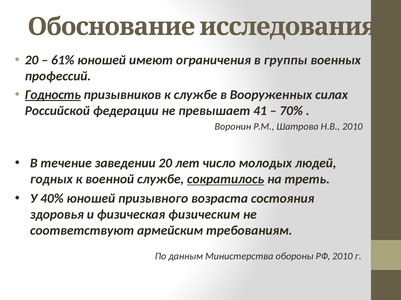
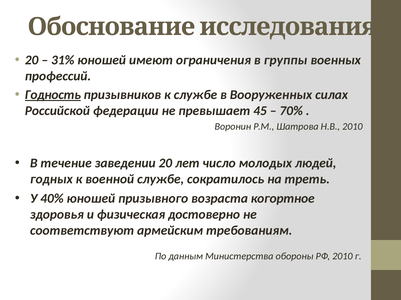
61%: 61% -> 31% (63, 60)
41: 41 -> 45 (260, 111)
сократилось underline: present -> none (226, 180)
состояния: состояния -> когортное (283, 199)
физическим: физическим -> достоверно (204, 215)
